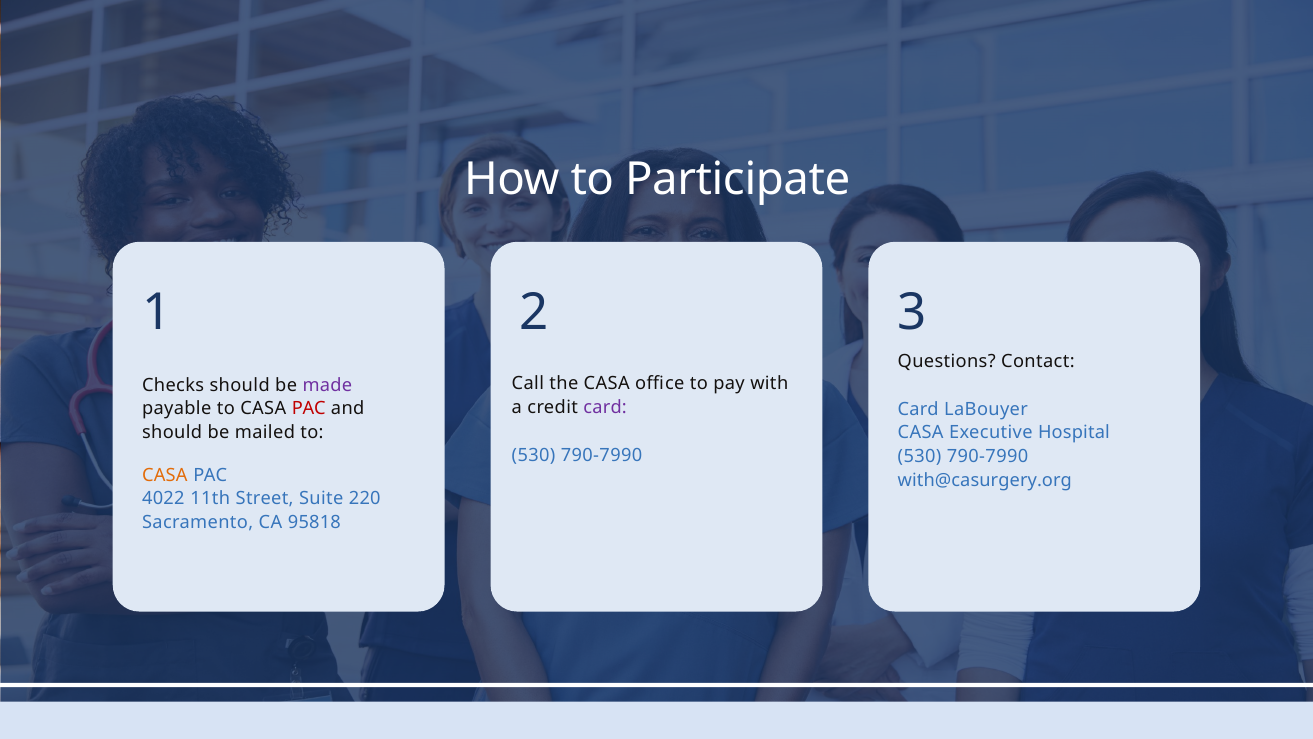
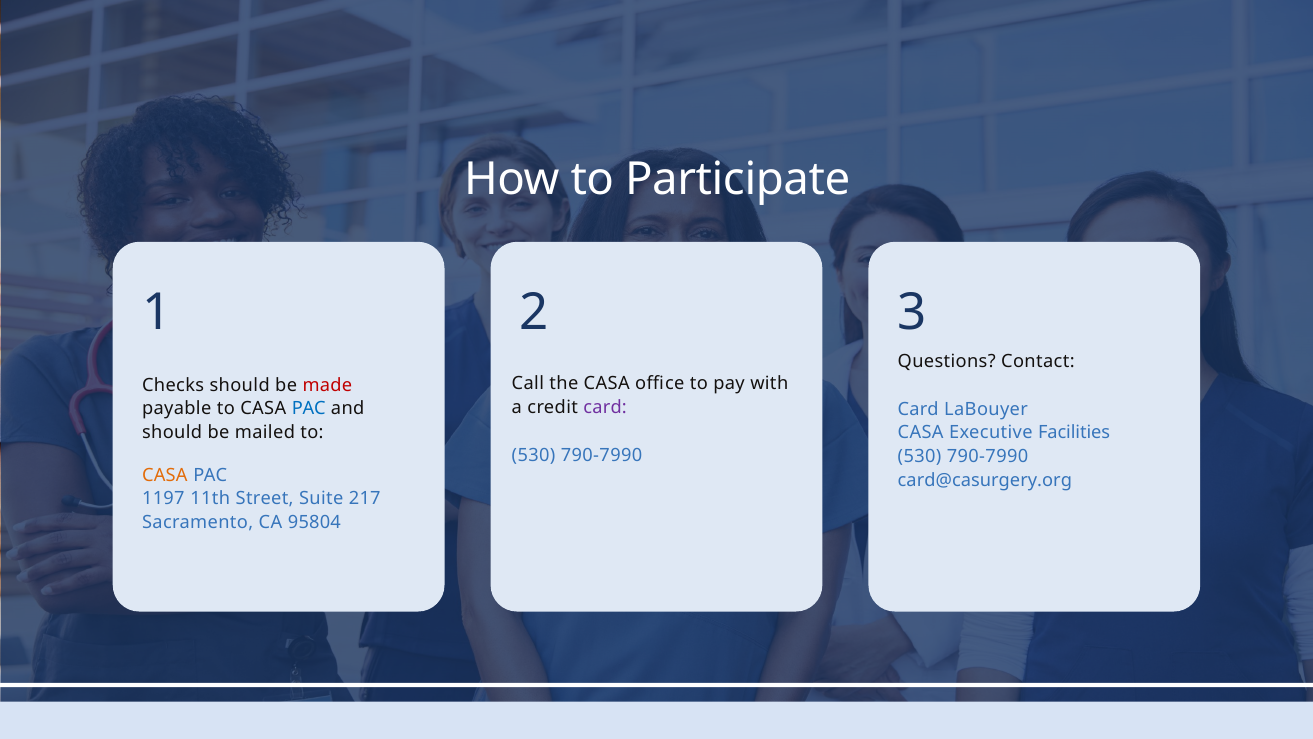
made colour: purple -> red (327, 385)
PAC colour: red -> blue (309, 409)
Hospital: Hospital -> Facilities (1074, 433)
with@casurgery.org: with@casurgery.org -> card@casurgery.org (985, 480)
4022: 4022 -> 1197 (163, 499)
220: 220 -> 217 (365, 499)
95818: 95818 -> 95804 (314, 522)
